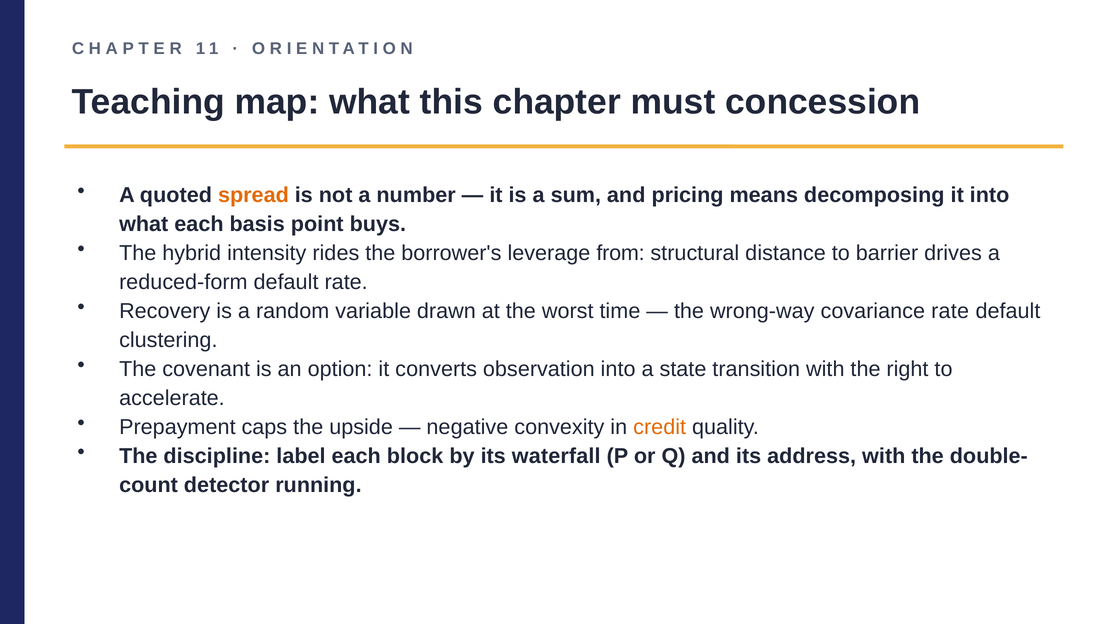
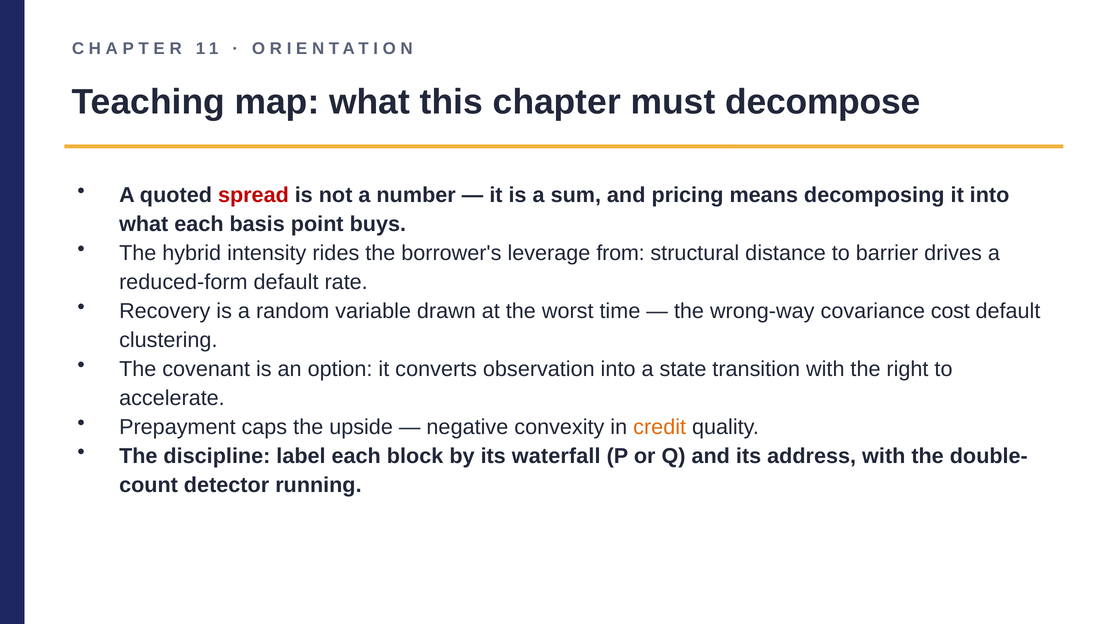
concession: concession -> decompose (823, 102)
spread colour: orange -> red (253, 195)
covariance rate: rate -> cost (950, 311)
